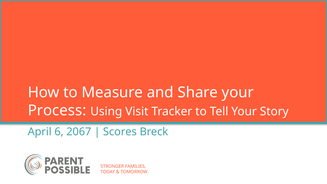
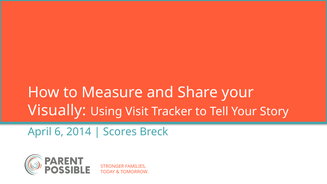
Process: Process -> Visually (57, 110)
2067: 2067 -> 2014 (79, 132)
